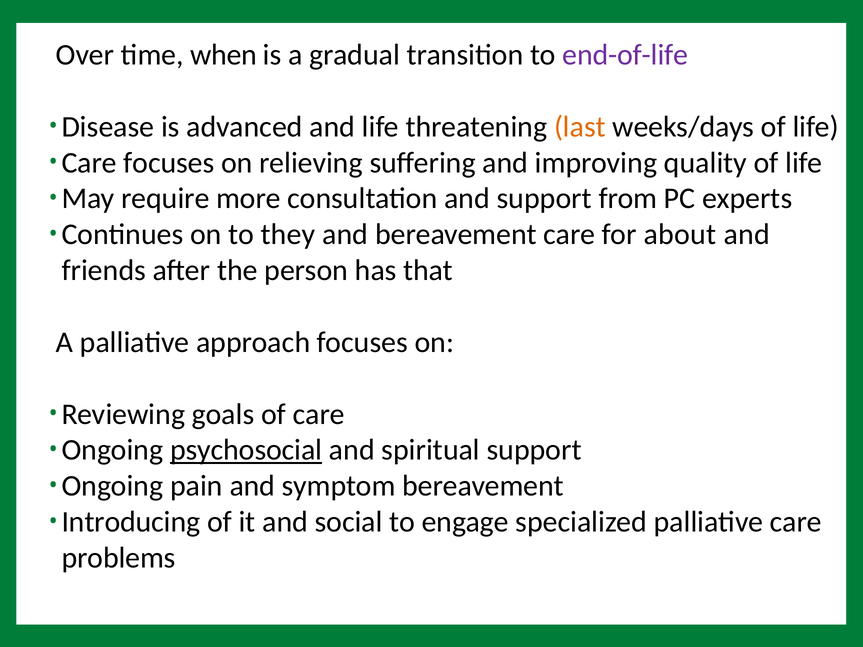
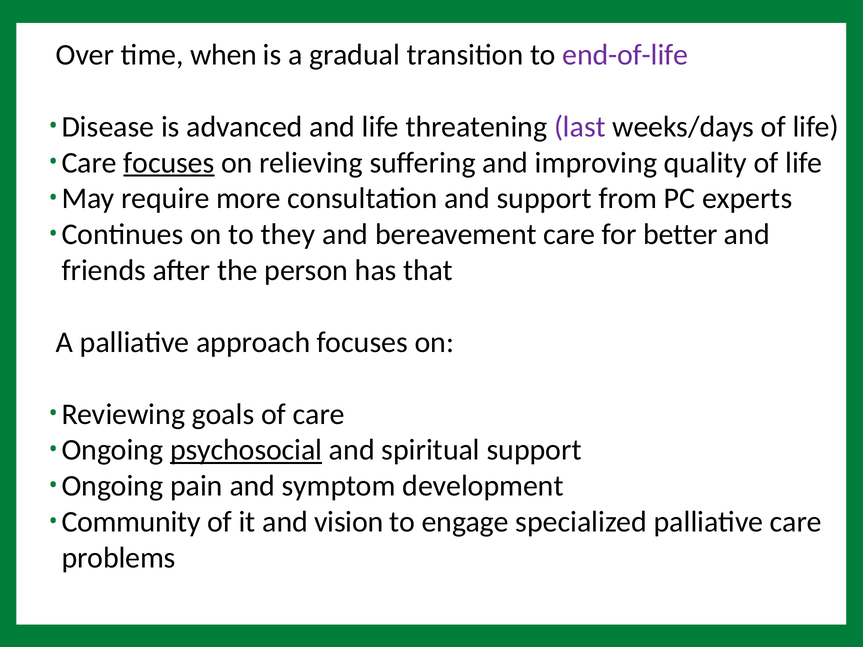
last colour: orange -> purple (580, 127)
focuses underline: none -> present (169, 163)
about: about -> better (680, 235)
symptom bereavement: bereavement -> development (483, 486)
Introducing: Introducing -> Community (131, 522)
social: social -> vision (349, 522)
